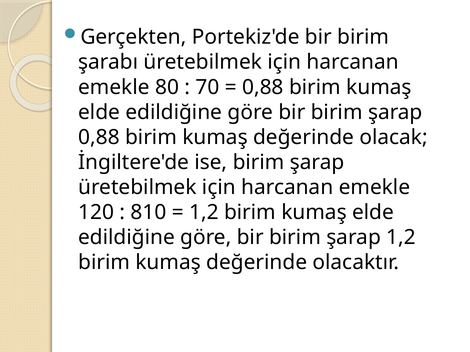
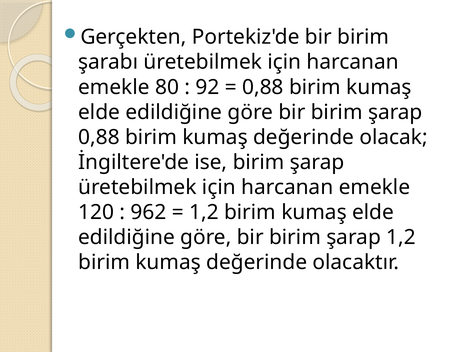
70: 70 -> 92 (207, 87)
810: 810 -> 962 (148, 213)
